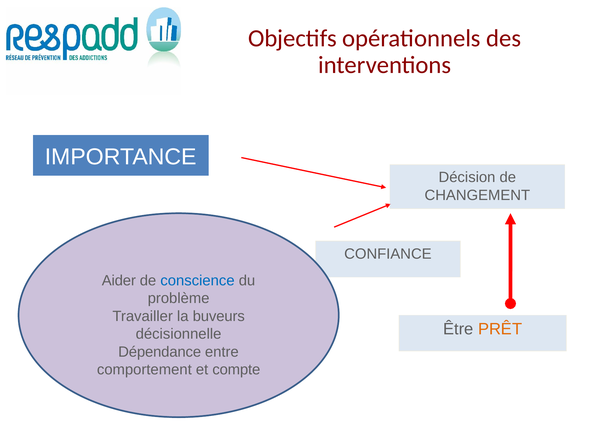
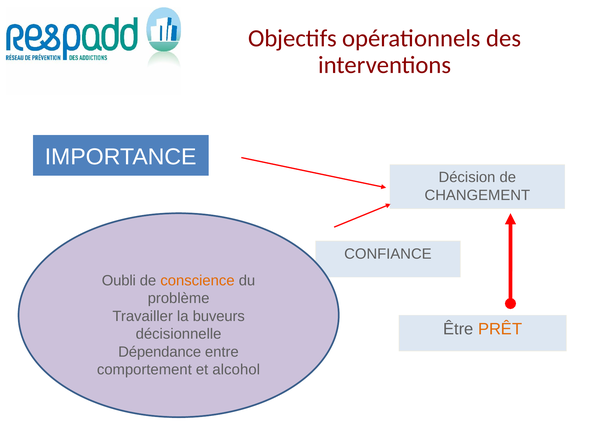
Aider: Aider -> Oubli (119, 281)
conscience colour: blue -> orange (197, 281)
compte: compte -> alcohol (236, 370)
